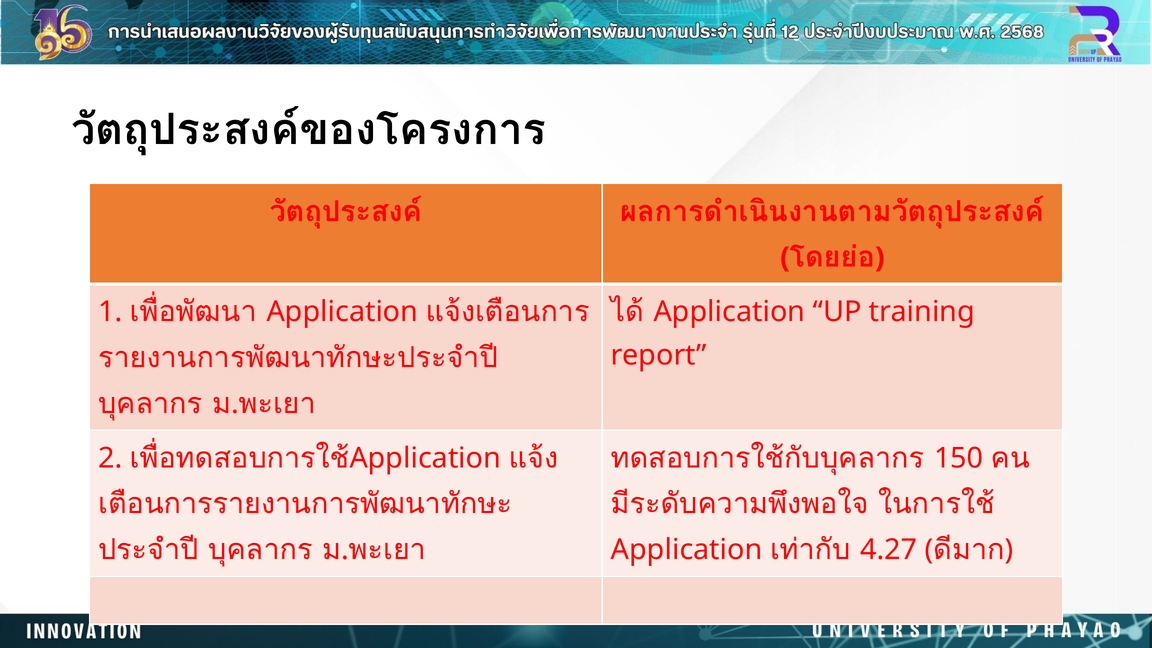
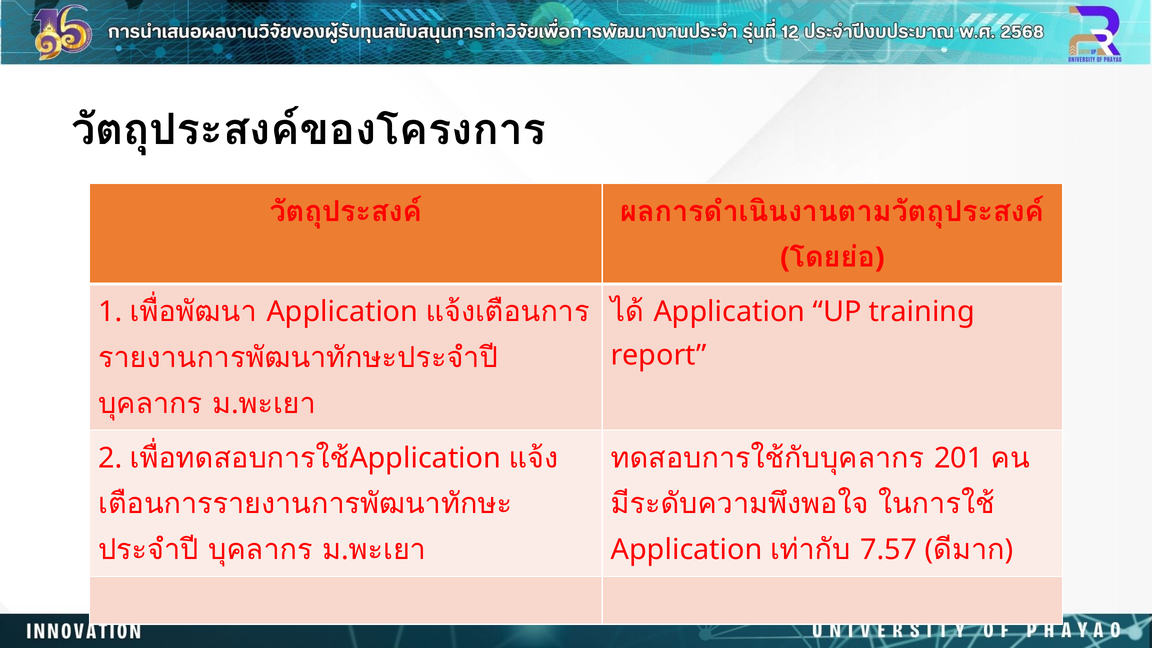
150: 150 -> 201 (959, 458)
4.27: 4.27 -> 7.57 (889, 550)
